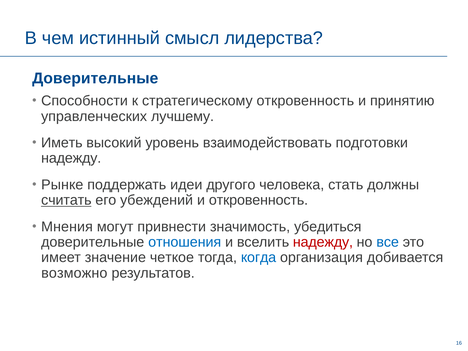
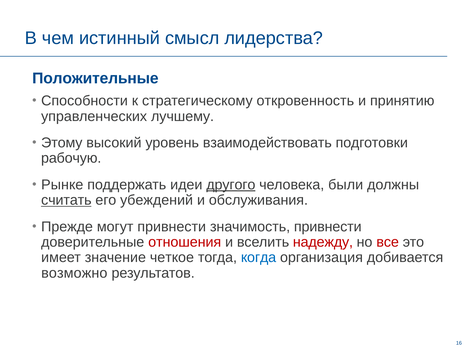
Доверительные: Доверительные -> Положительные (95, 78)
Иметь: Иметь -> Этому (62, 143)
надежду: надежду -> рабочую (71, 158)
другого underline: none -> present (231, 185)
стать: стать -> были (346, 185)
и откровенность: откровенность -> обслуживания (258, 200)
Мнения: Мнения -> Прежде (67, 227)
значимость убедиться: убедиться -> привнести (328, 227)
отношения colour: blue -> red (185, 242)
все colour: blue -> red (388, 242)
